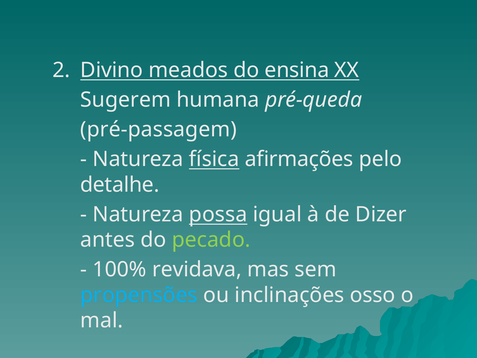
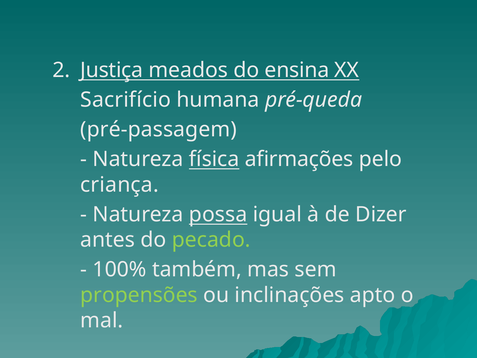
Divino: Divino -> Justiça (112, 70)
Sugerem: Sugerem -> Sacrifício (126, 100)
detalhe: detalhe -> criança (120, 185)
revidava: revidava -> também (197, 269)
propensões colour: light blue -> light green (139, 295)
osso: osso -> apto (373, 295)
